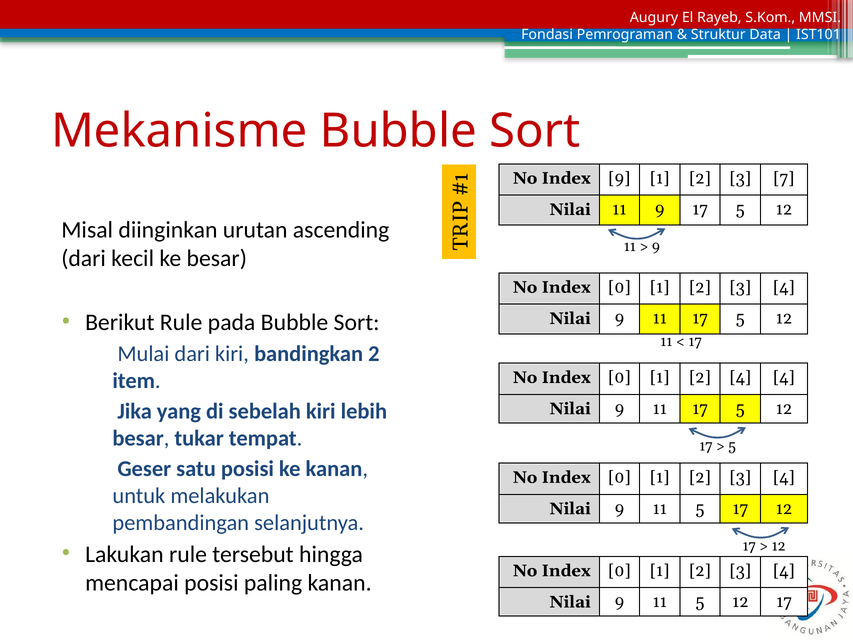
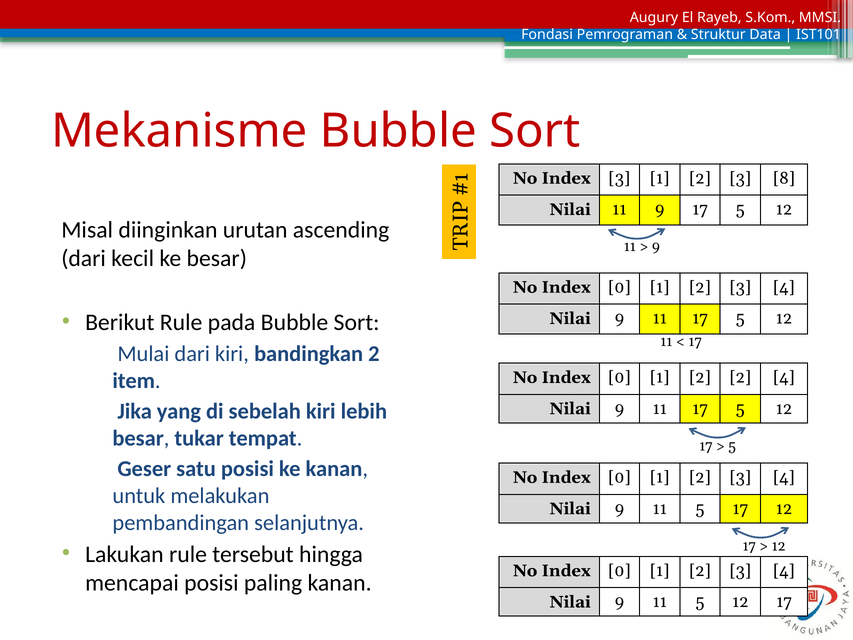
Index 9: 9 -> 3 (619, 178)
7: 7 -> 8 (784, 178)
2 4: 4 -> 2 (740, 377)
